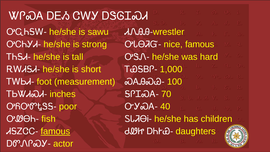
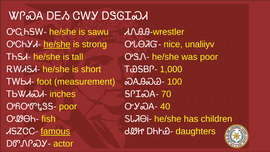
he/she underline: none -> present (57, 44)
nice famous: famous -> unaliiyv (200, 44)
was hard: hard -> poor (209, 57)
